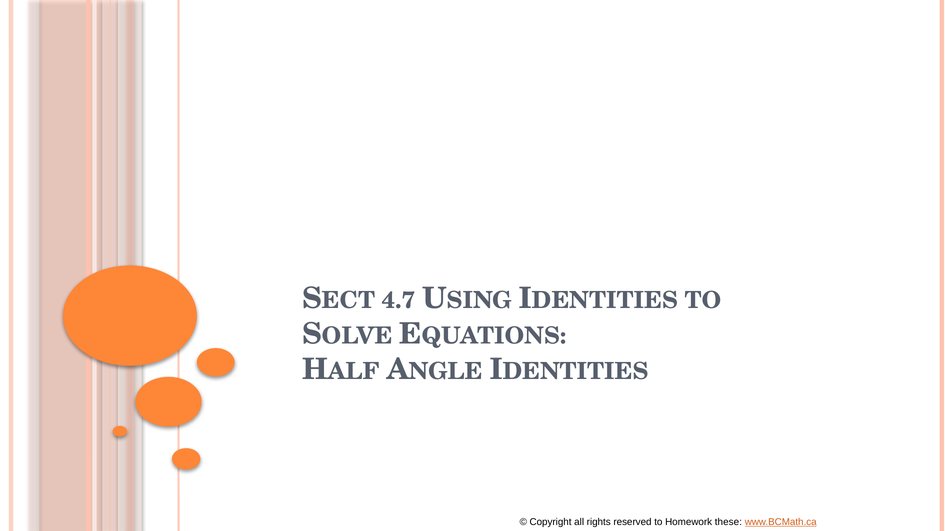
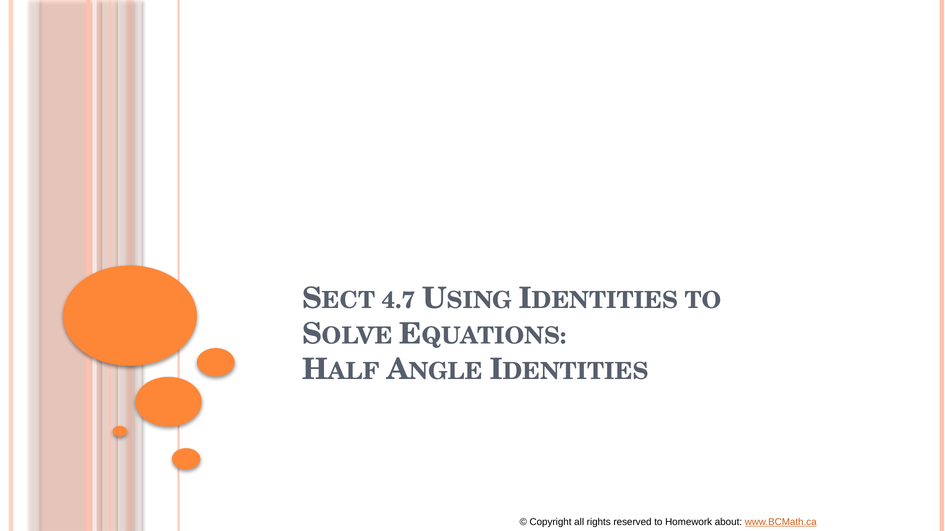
these: these -> about (728, 523)
